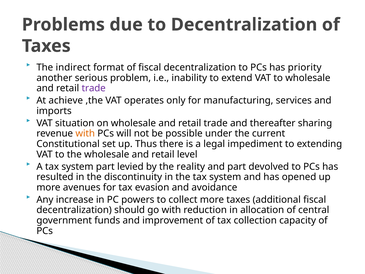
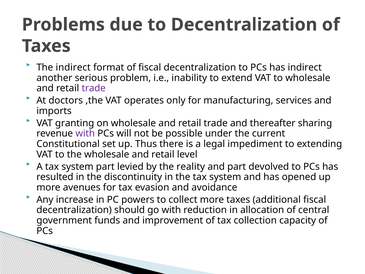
has priority: priority -> indirect (305, 67)
achieve: achieve -> doctors (66, 100)
situation: situation -> granting (75, 123)
with colour: orange -> purple (85, 133)
